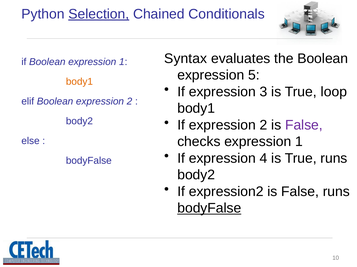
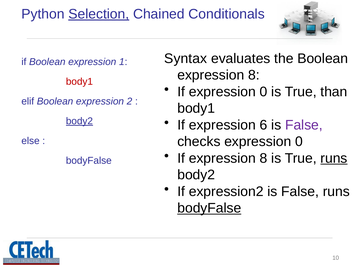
5: 5 -> 8 (254, 75)
body1 colour: orange -> red (79, 82)
If expression 3: 3 -> 0 (264, 92)
loop: loop -> than (334, 92)
body2 underline: none -> present (79, 121)
If expression 2: 2 -> 6 (264, 125)
checks expression 1: 1 -> 0 (299, 142)
If expression 4: 4 -> 8 (264, 159)
runs underline: none -> present (334, 159)
